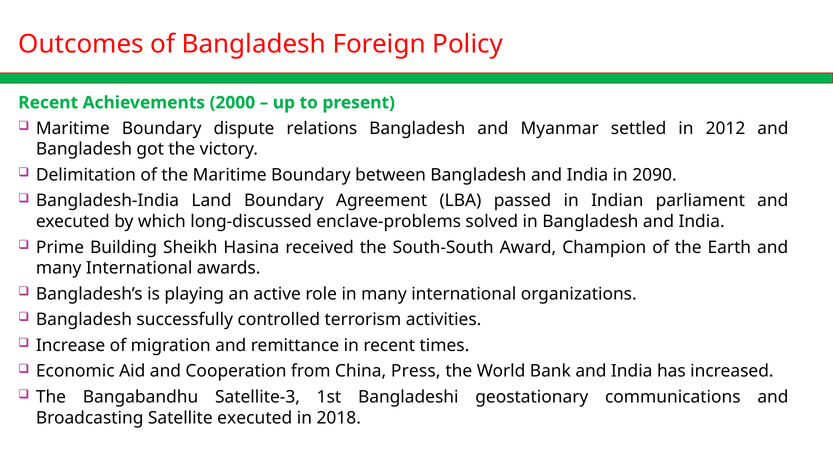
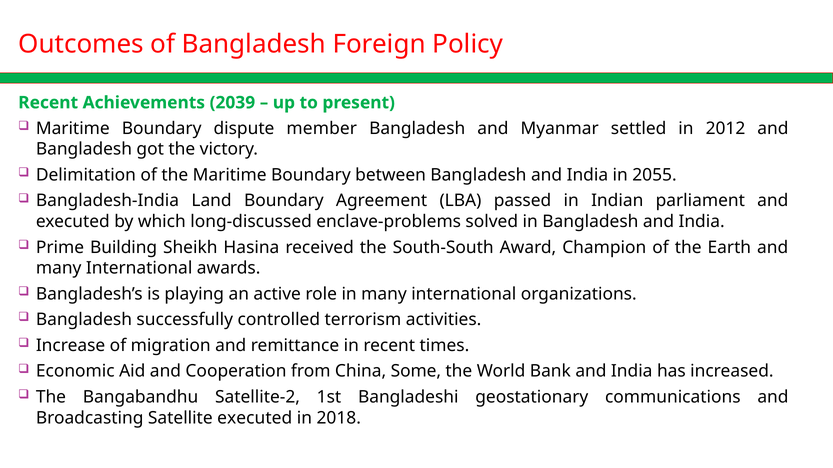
2000: 2000 -> 2039 (232, 103)
relations: relations -> member (322, 129)
2090: 2090 -> 2055 (654, 175)
Press: Press -> Some (416, 372)
Satellite-3: Satellite-3 -> Satellite-2 (258, 397)
